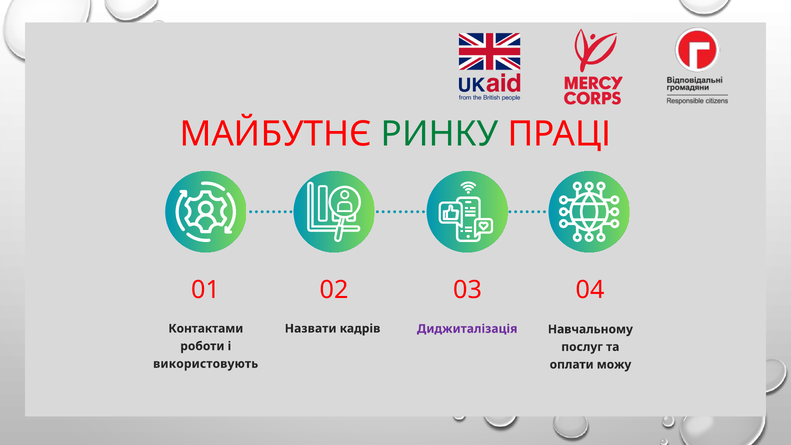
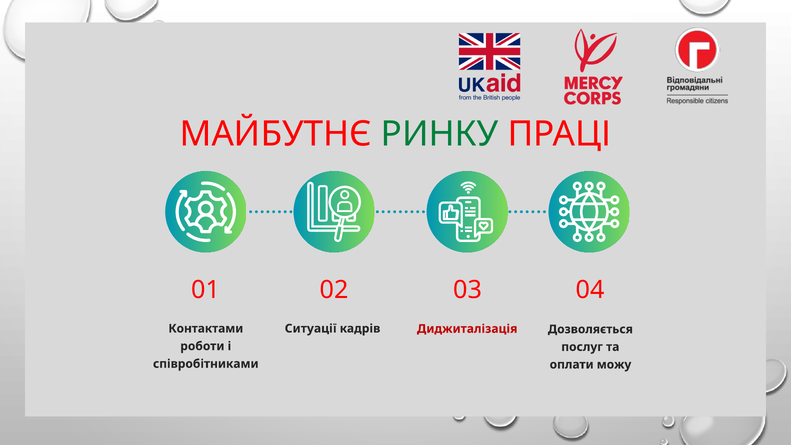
Назвати: Назвати -> Ситуації (311, 328)
Диджиталізація colour: purple -> red (467, 329)
Навчальному: Навчальному -> Дозволяється (590, 329)
використовують: використовують -> співробітниками (206, 364)
